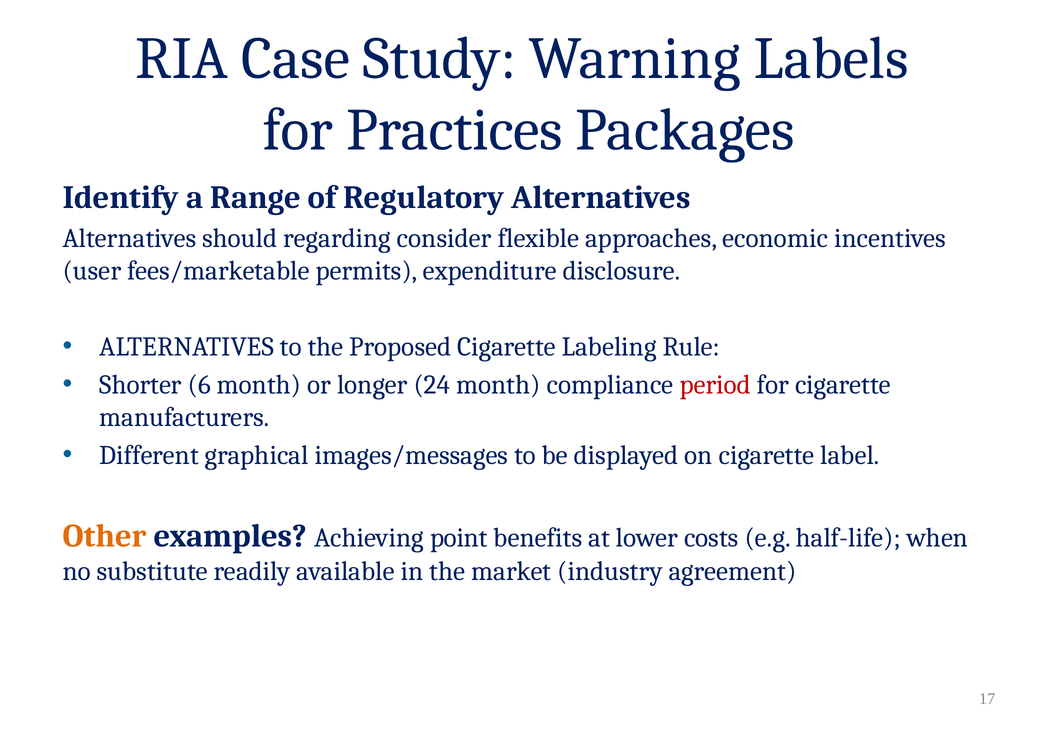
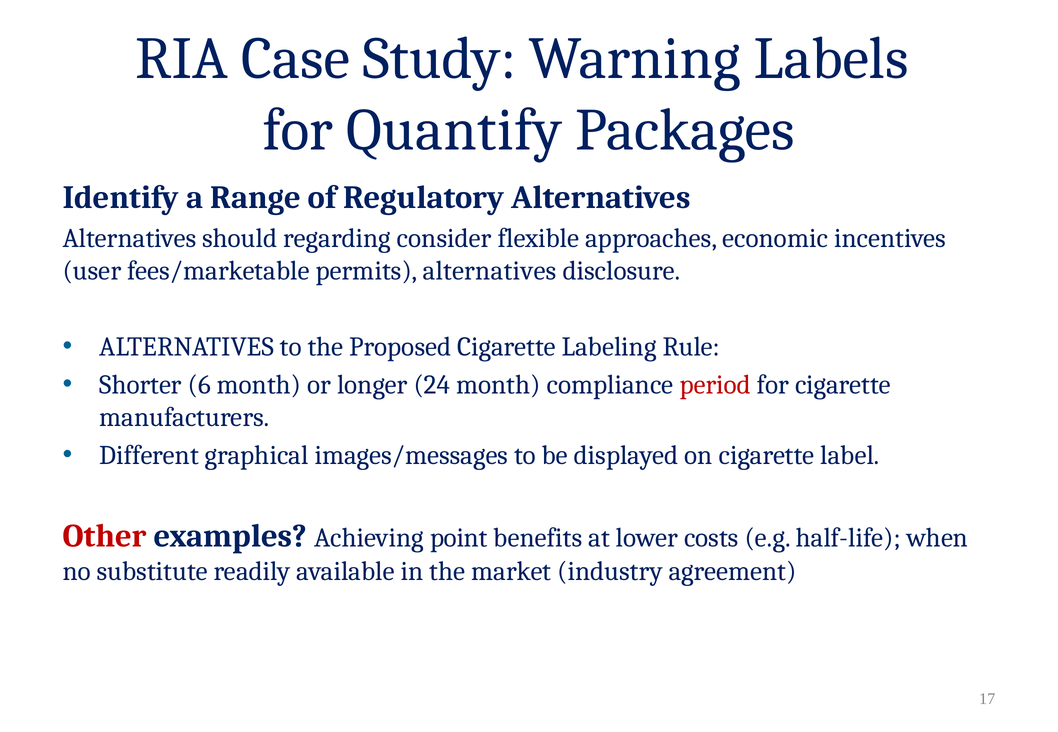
Practices: Practices -> Quantify (454, 130)
permits expenditure: expenditure -> alternatives (490, 271)
Other colour: orange -> red (105, 536)
